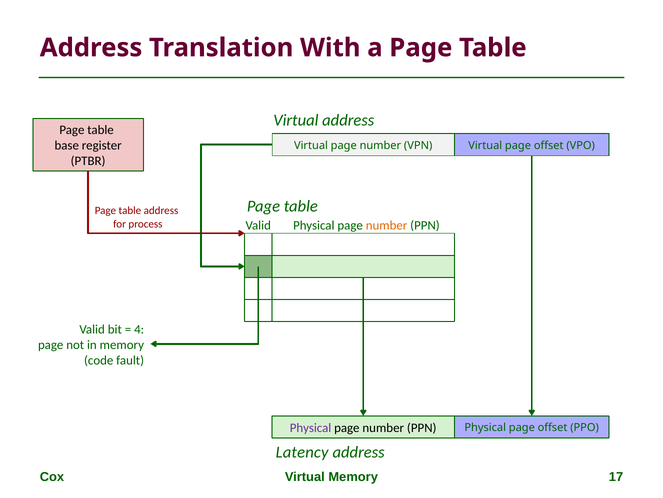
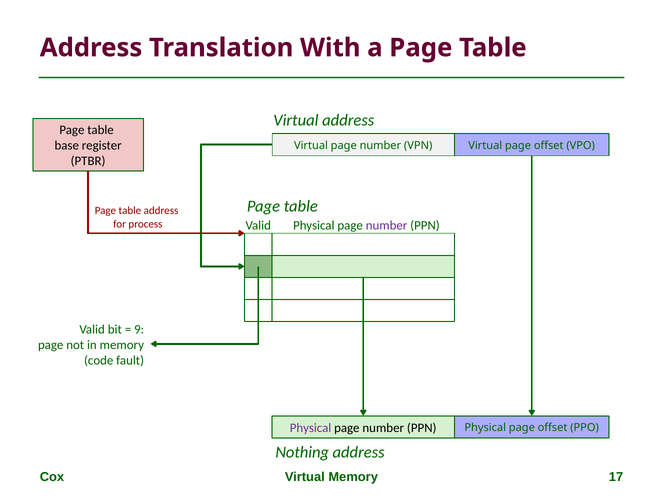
number colour: orange -> purple (387, 225)
4: 4 -> 9 (139, 329)
Latency: Latency -> Nothing (302, 452)
